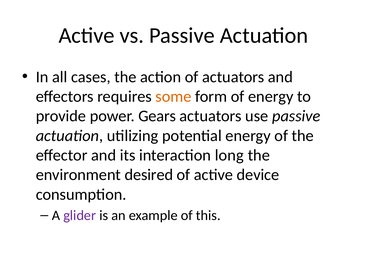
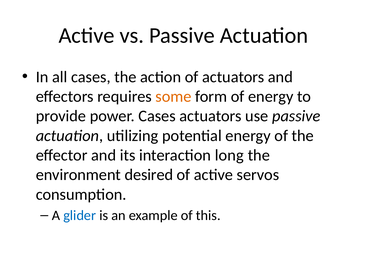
power Gears: Gears -> Cases (157, 116)
device: device -> servos (258, 175)
glider colour: purple -> blue (80, 216)
